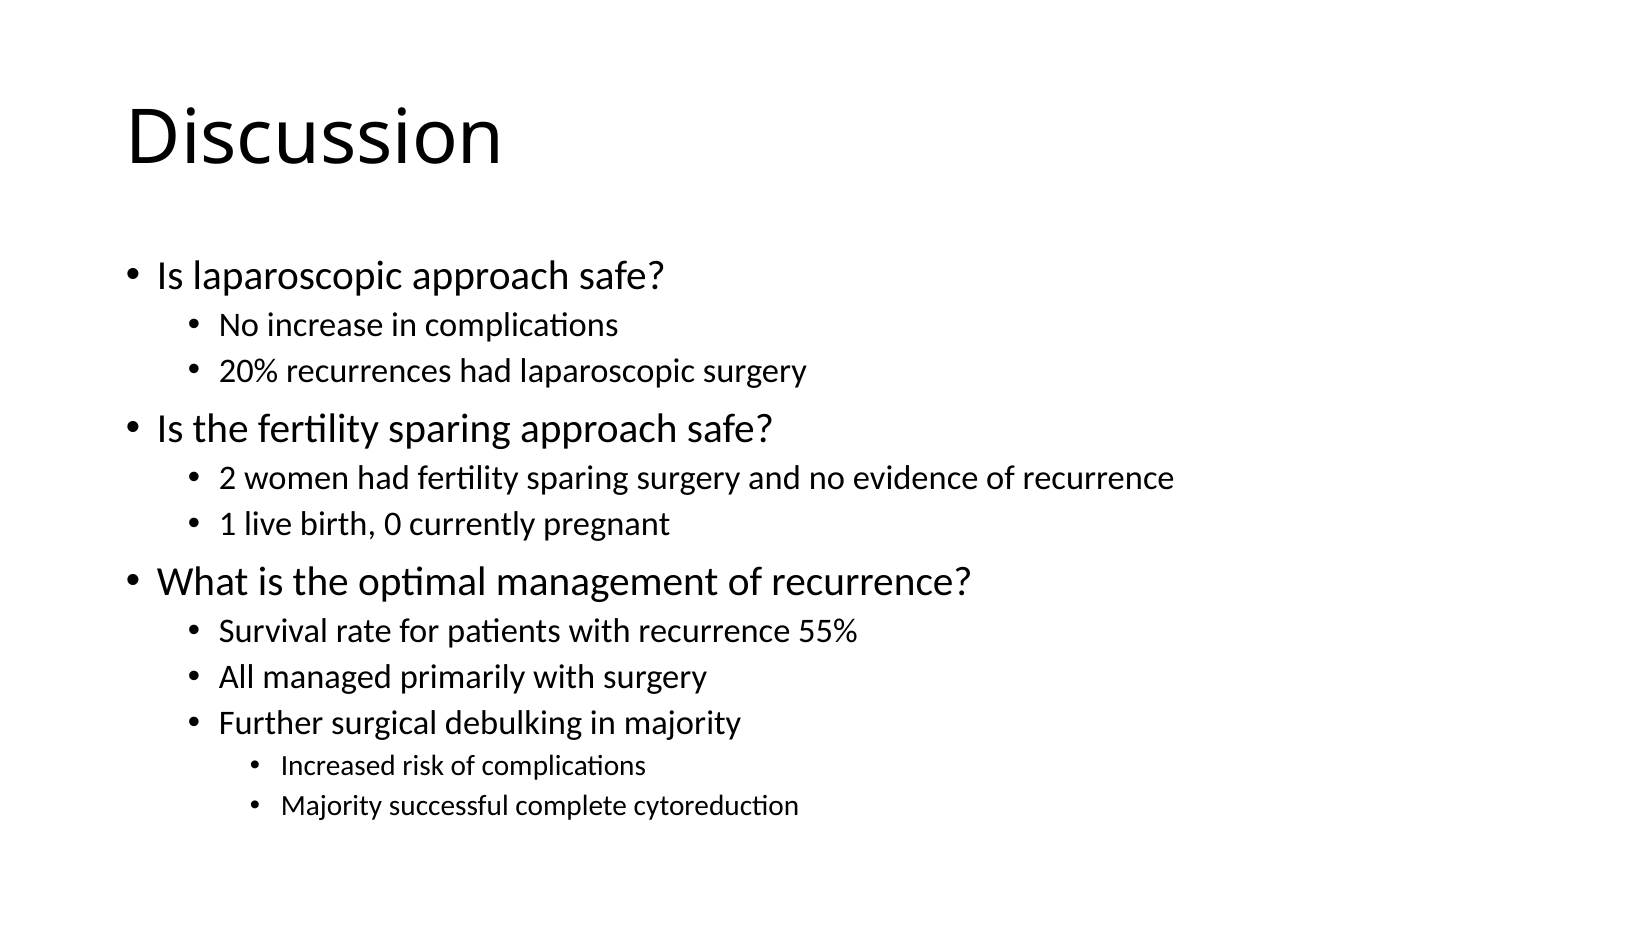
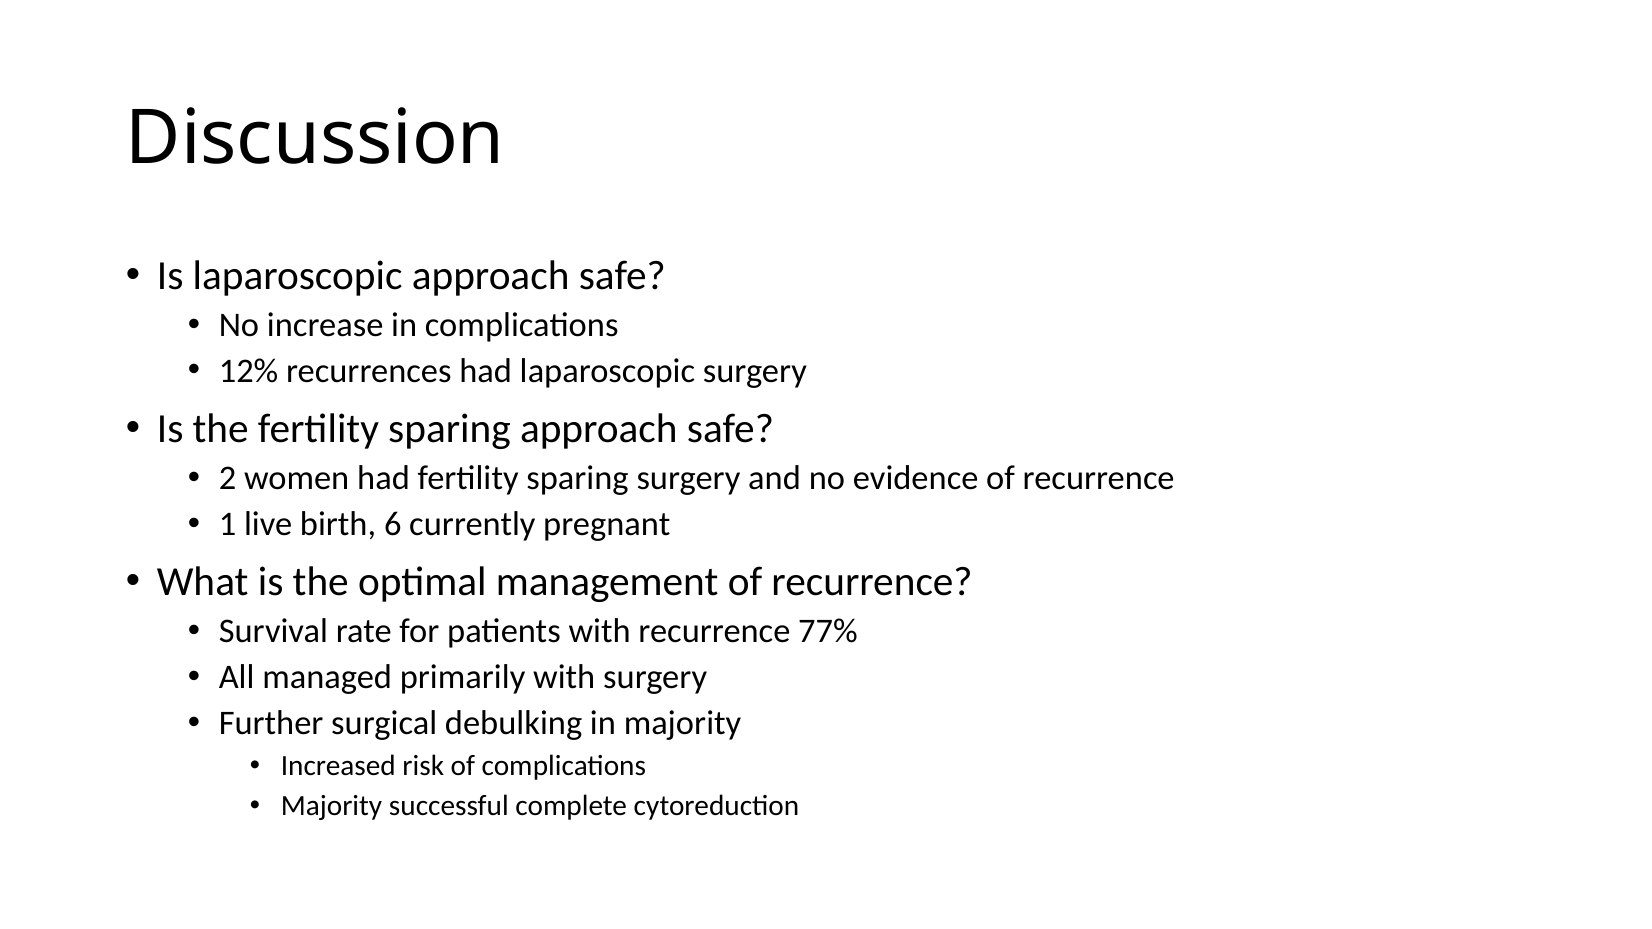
20%: 20% -> 12% (249, 371)
0: 0 -> 6 (393, 524)
55%: 55% -> 77% (828, 632)
